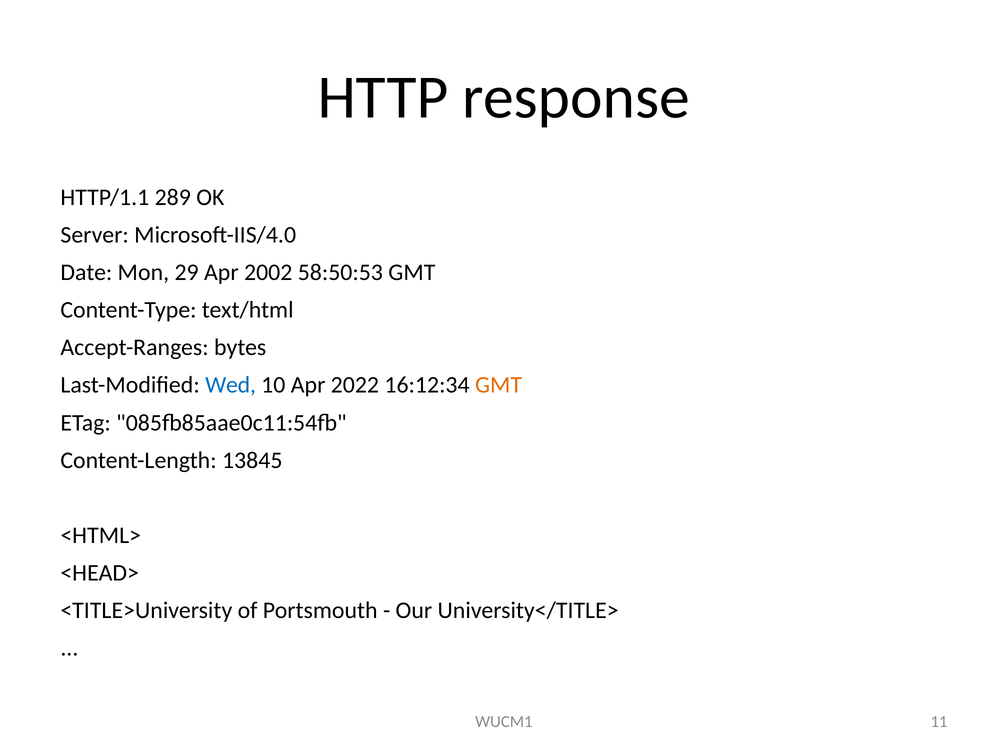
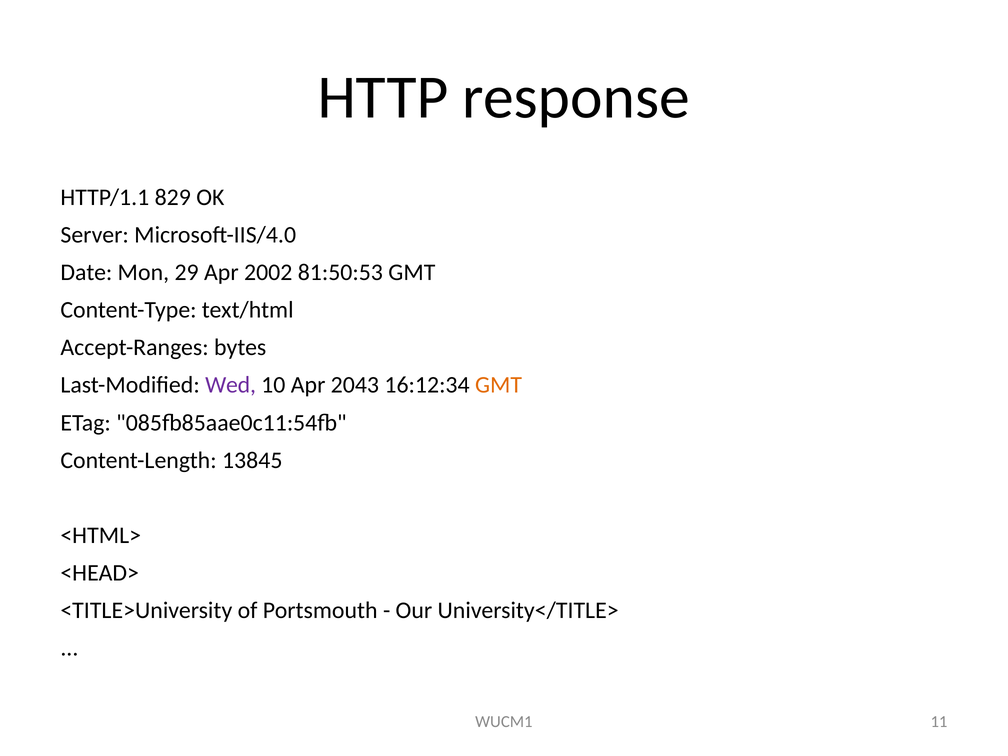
289: 289 -> 829 (173, 197)
58:50:53: 58:50:53 -> 81:50:53 (340, 272)
Wed colour: blue -> purple (231, 385)
2022: 2022 -> 2043 (355, 385)
